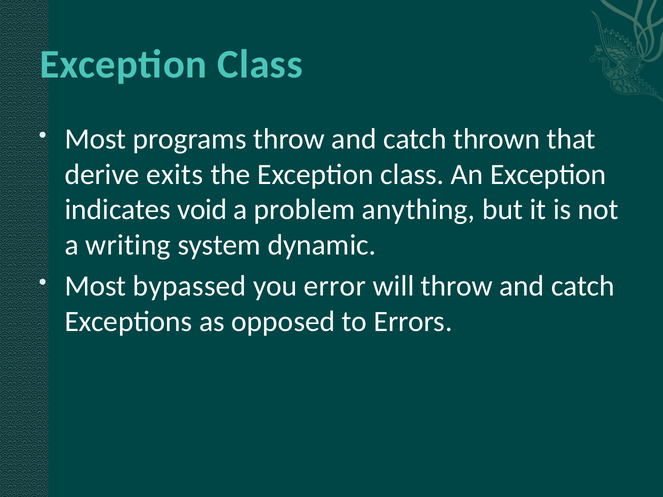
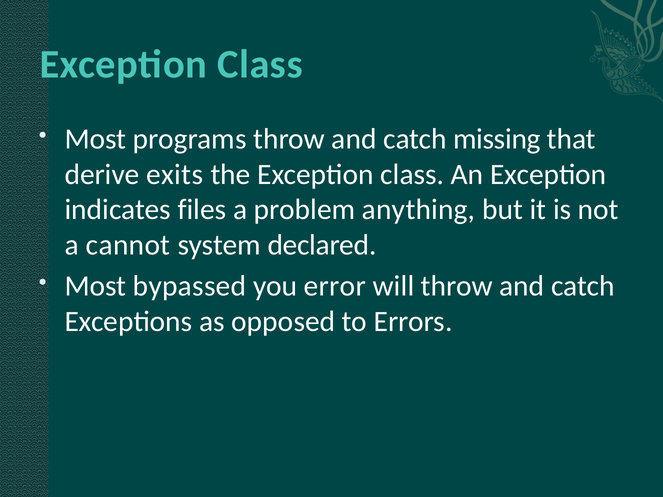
thrown: thrown -> missing (497, 139)
void: void -> files (202, 210)
writing: writing -> cannot (128, 245)
dynamic: dynamic -> declared (322, 245)
